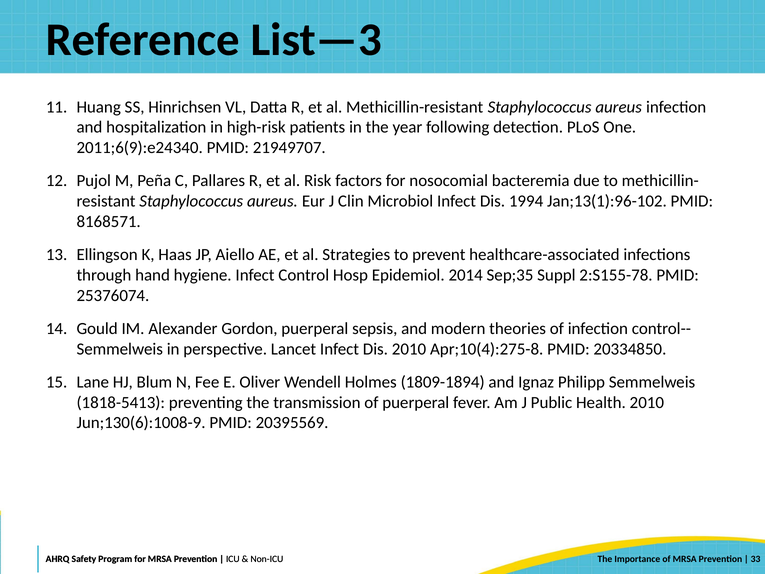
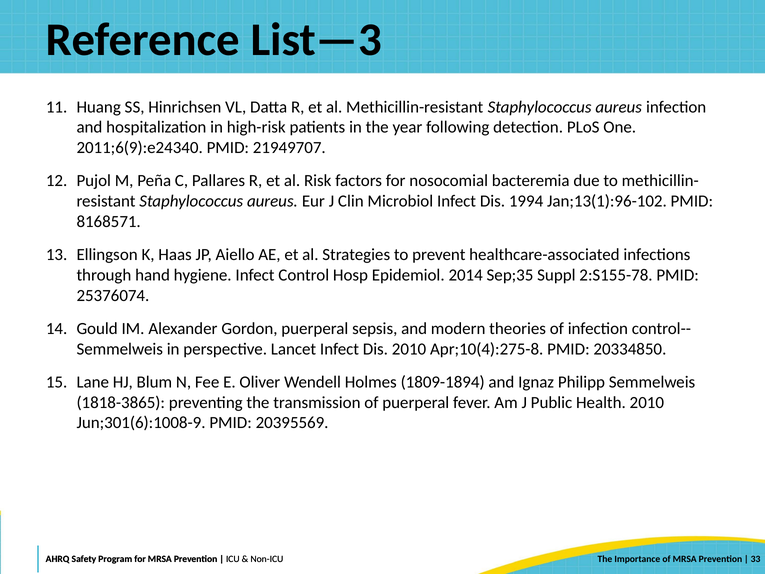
1818-5413: 1818-5413 -> 1818-3865 (121, 402)
Jun;130(6):1008-9: Jun;130(6):1008-9 -> Jun;301(6):1008-9 (141, 423)
